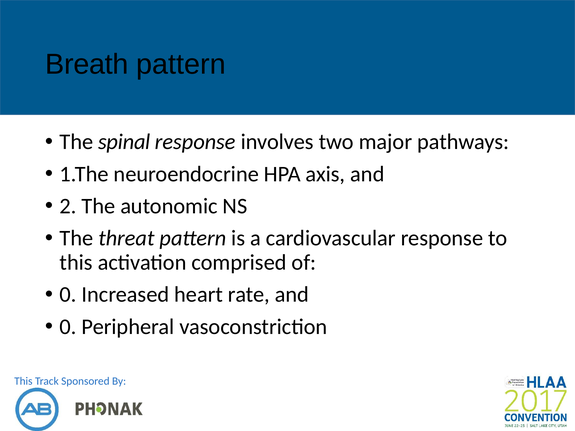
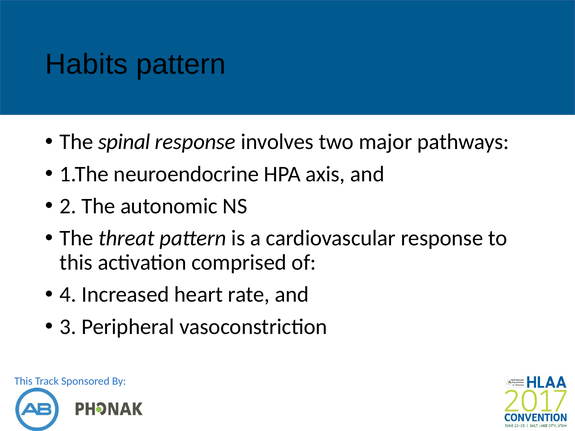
Breath: Breath -> Habits (87, 64)
0: 0 -> 4 (68, 295)
0: 0 -> 3 (68, 327)
